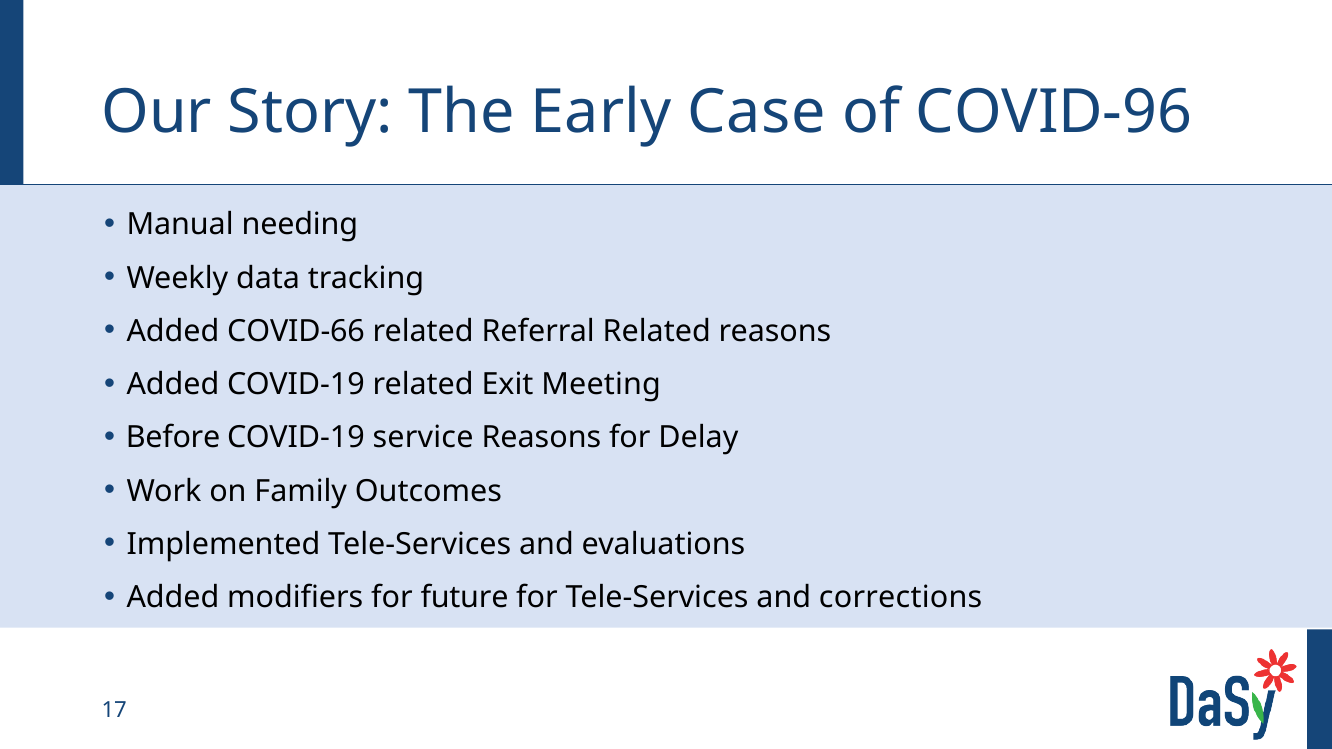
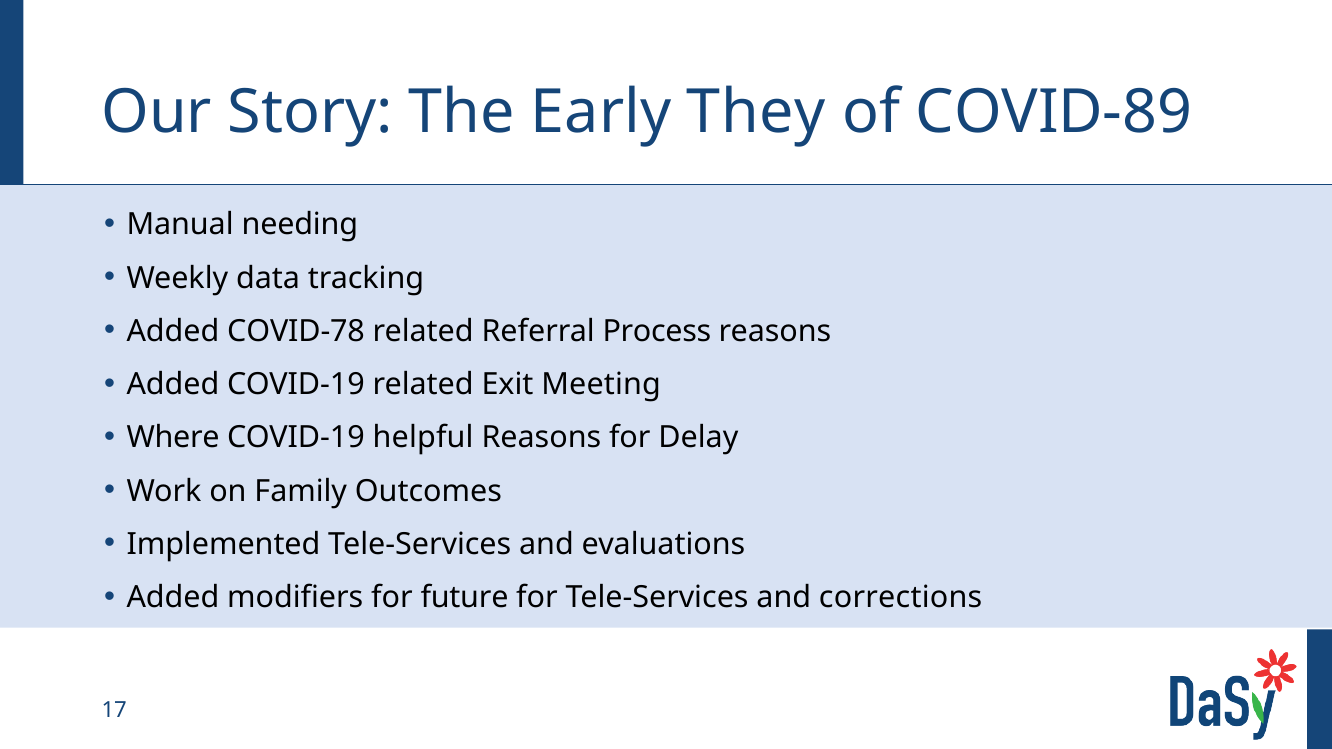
Case: Case -> They (756, 112)
COVID-96: COVID-96 -> COVID-89 (1054, 112)
COVID-66: COVID-66 -> COVID-78 (296, 331)
Referral Related: Related -> Process (657, 331)
Before: Before -> Where (173, 438)
service: service -> helpful (423, 438)
